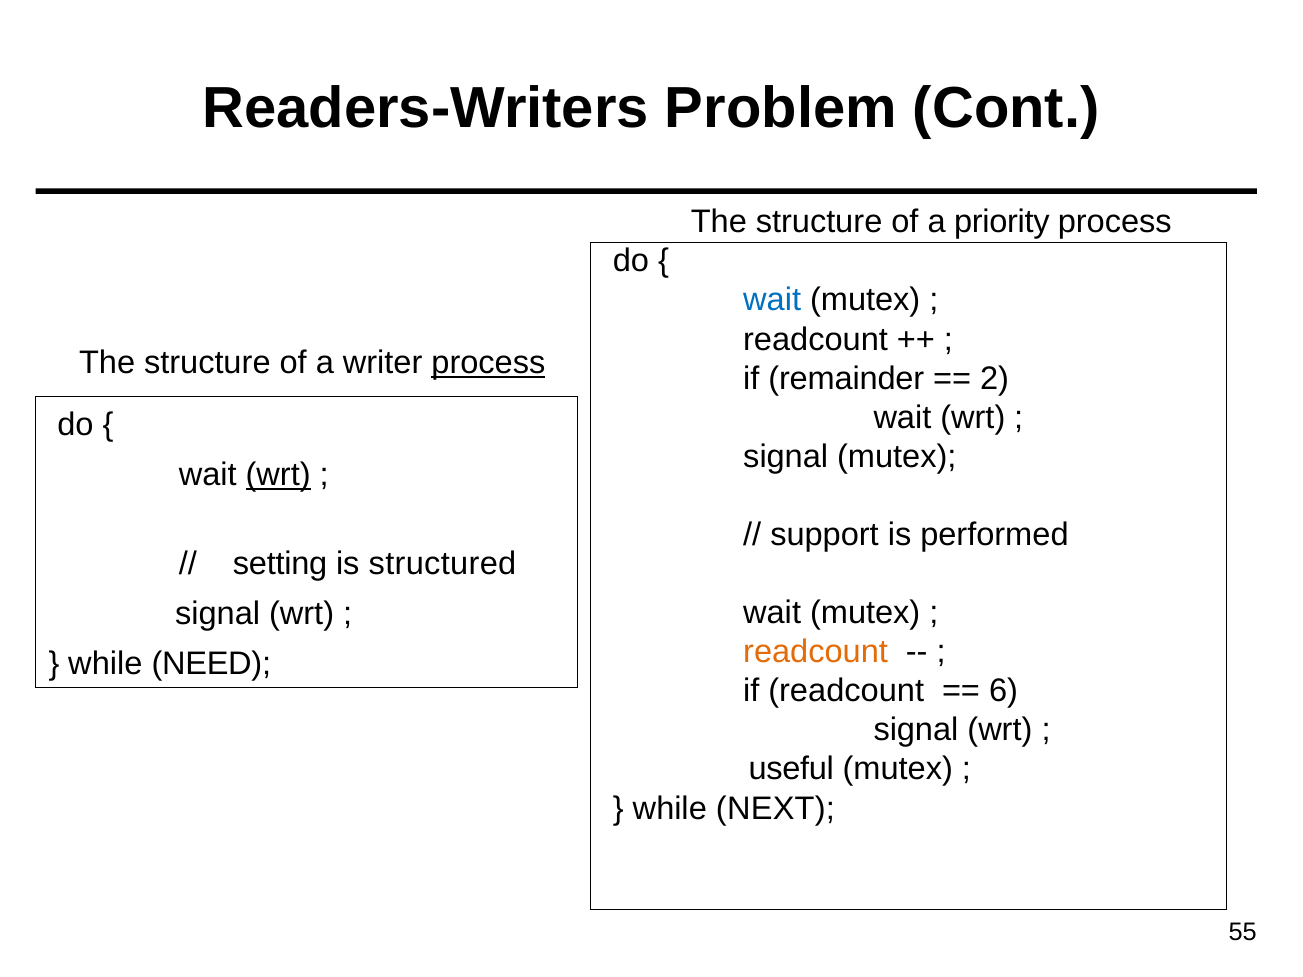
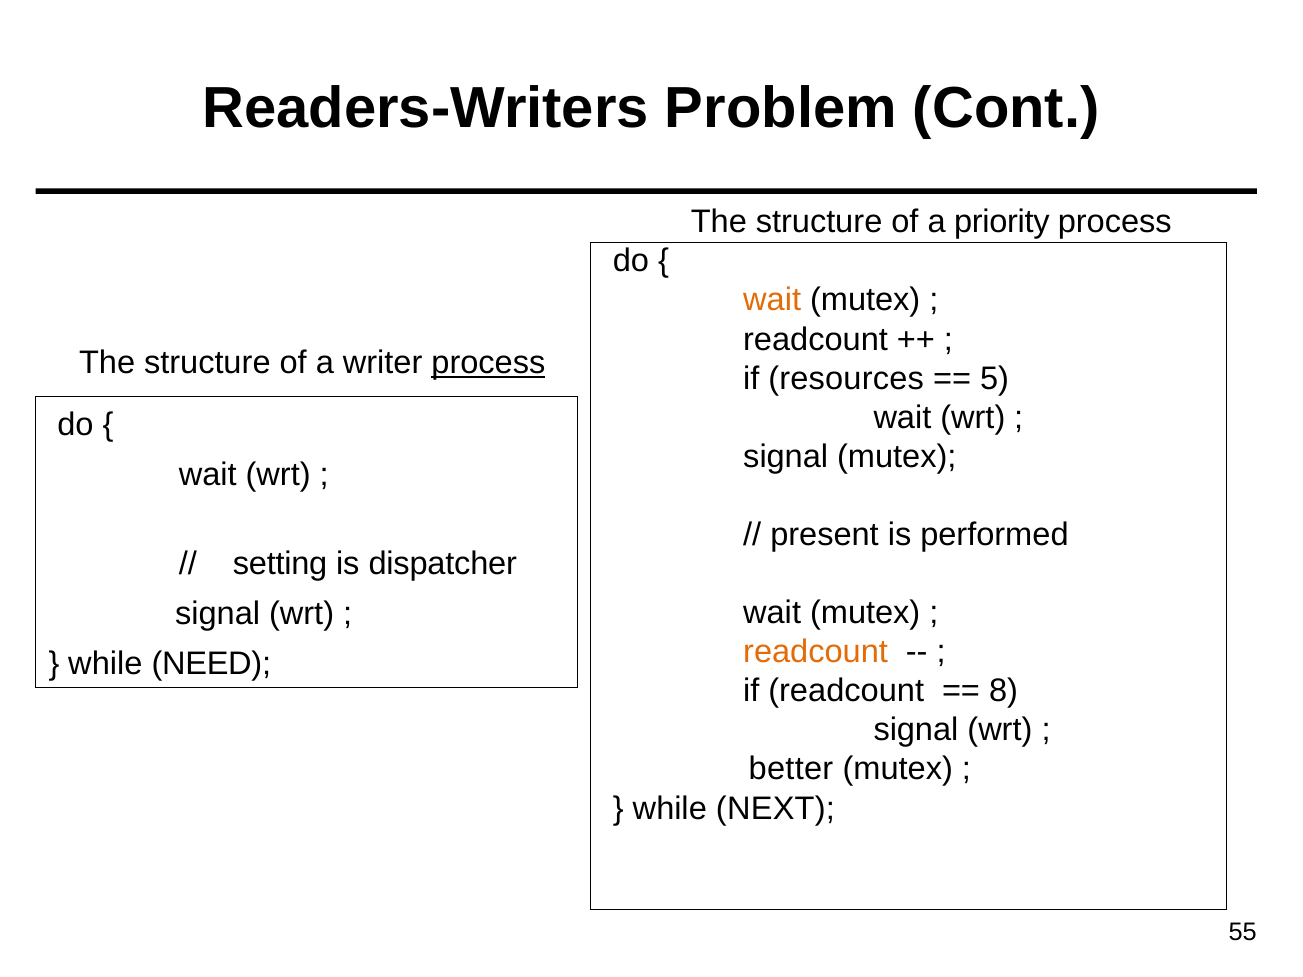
wait colour: blue -> orange (772, 300)
remainder: remainder -> resources (846, 379)
2: 2 -> 5 (995, 379)
wrt underline: present -> none (278, 475)
support: support -> present (824, 535)
structured: structured -> dispatcher (443, 564)
6: 6 -> 8 (1004, 691)
useful: useful -> better (791, 769)
